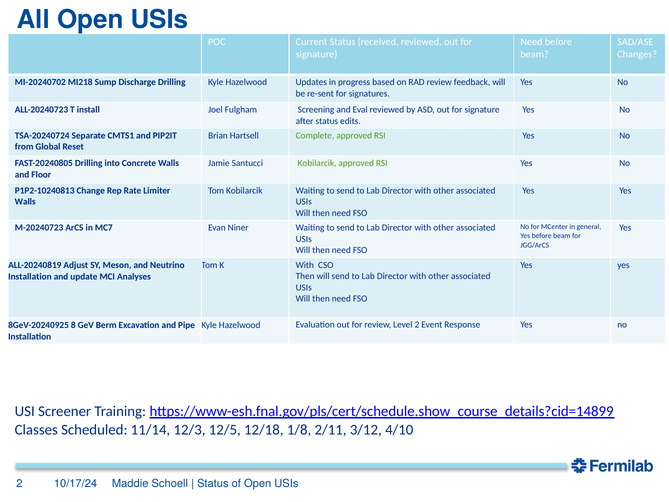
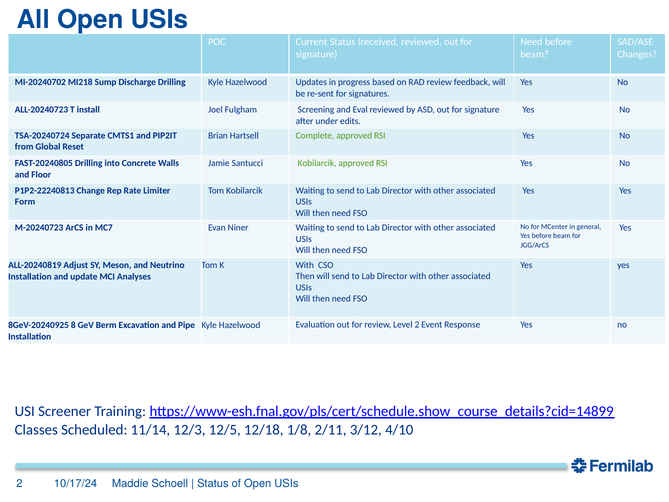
after status: status -> under (327, 121)
P1P2-10240813: P1P2-10240813 -> P1P2-22240813 (45, 191)
Walls: Walls -> Form (25, 202)
